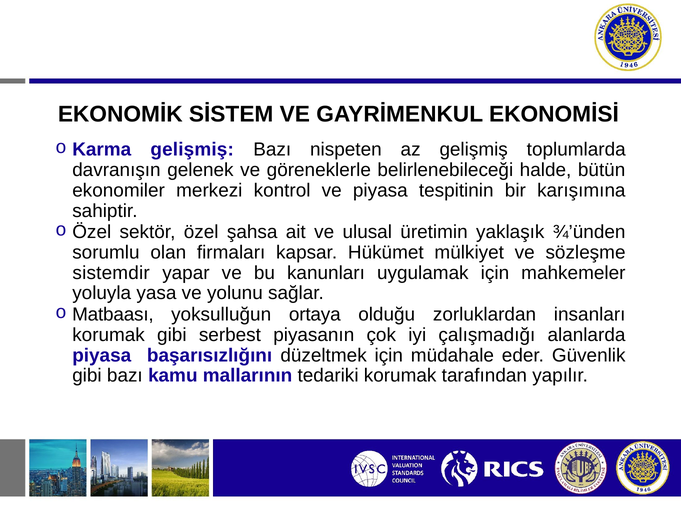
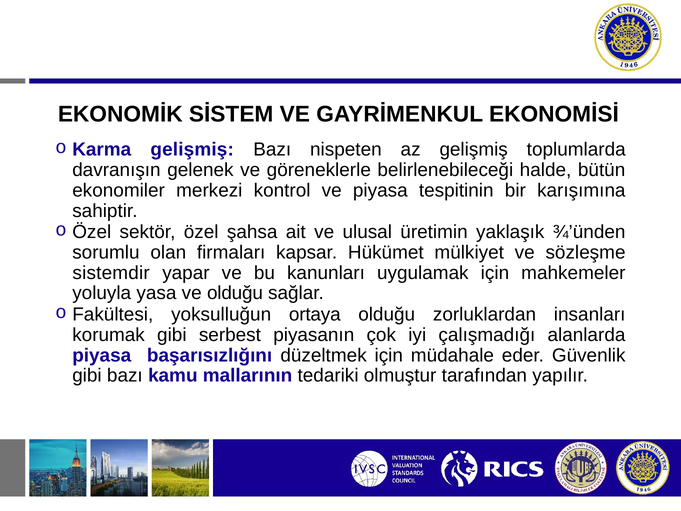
ve yolunu: yolunu -> olduğu (235, 293)
Matbaası: Matbaası -> Fakültesi (113, 314)
tedariki korumak: korumak -> olmuştur (400, 376)
